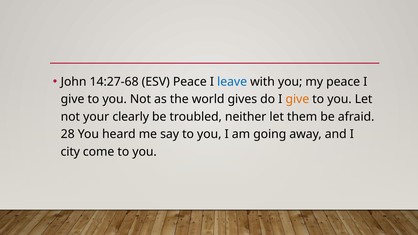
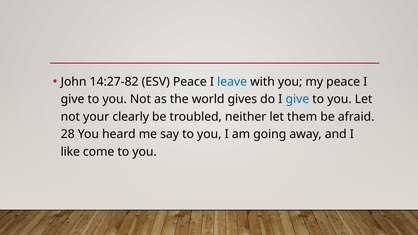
14:27-68: 14:27-68 -> 14:27-82 (114, 82)
give colour: orange -> blue (297, 99)
city: city -> like (70, 152)
